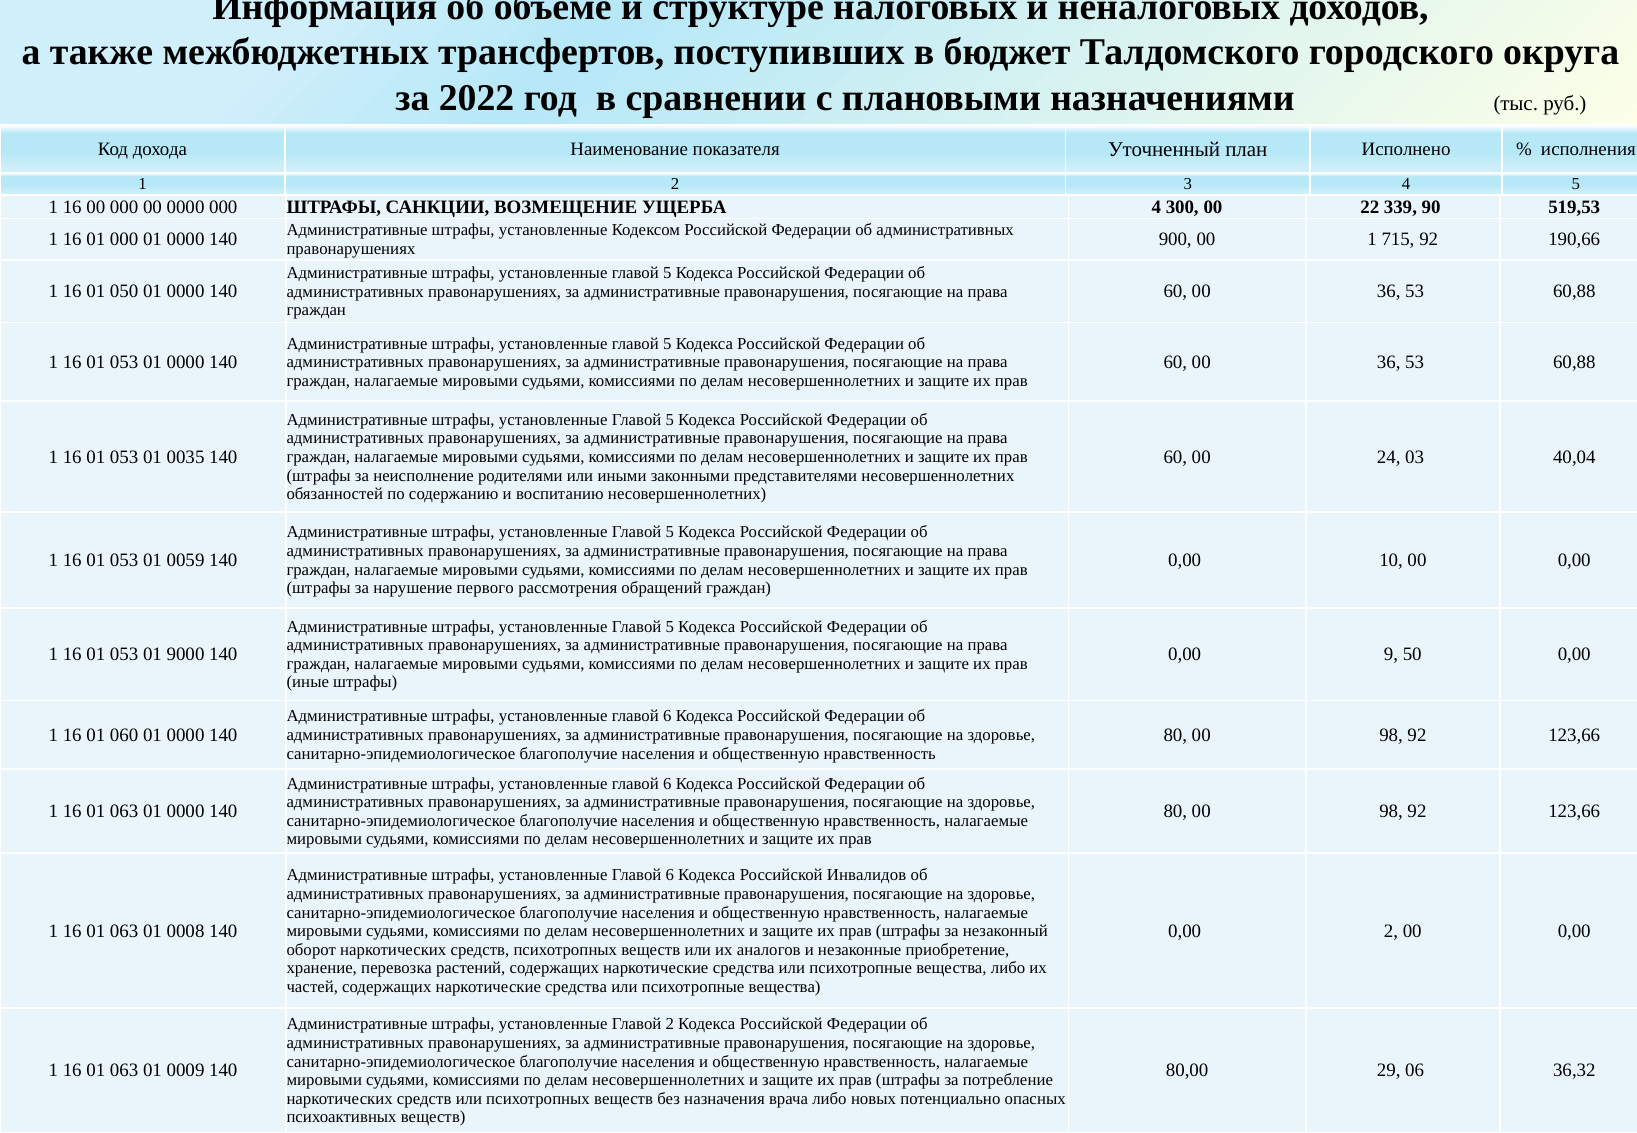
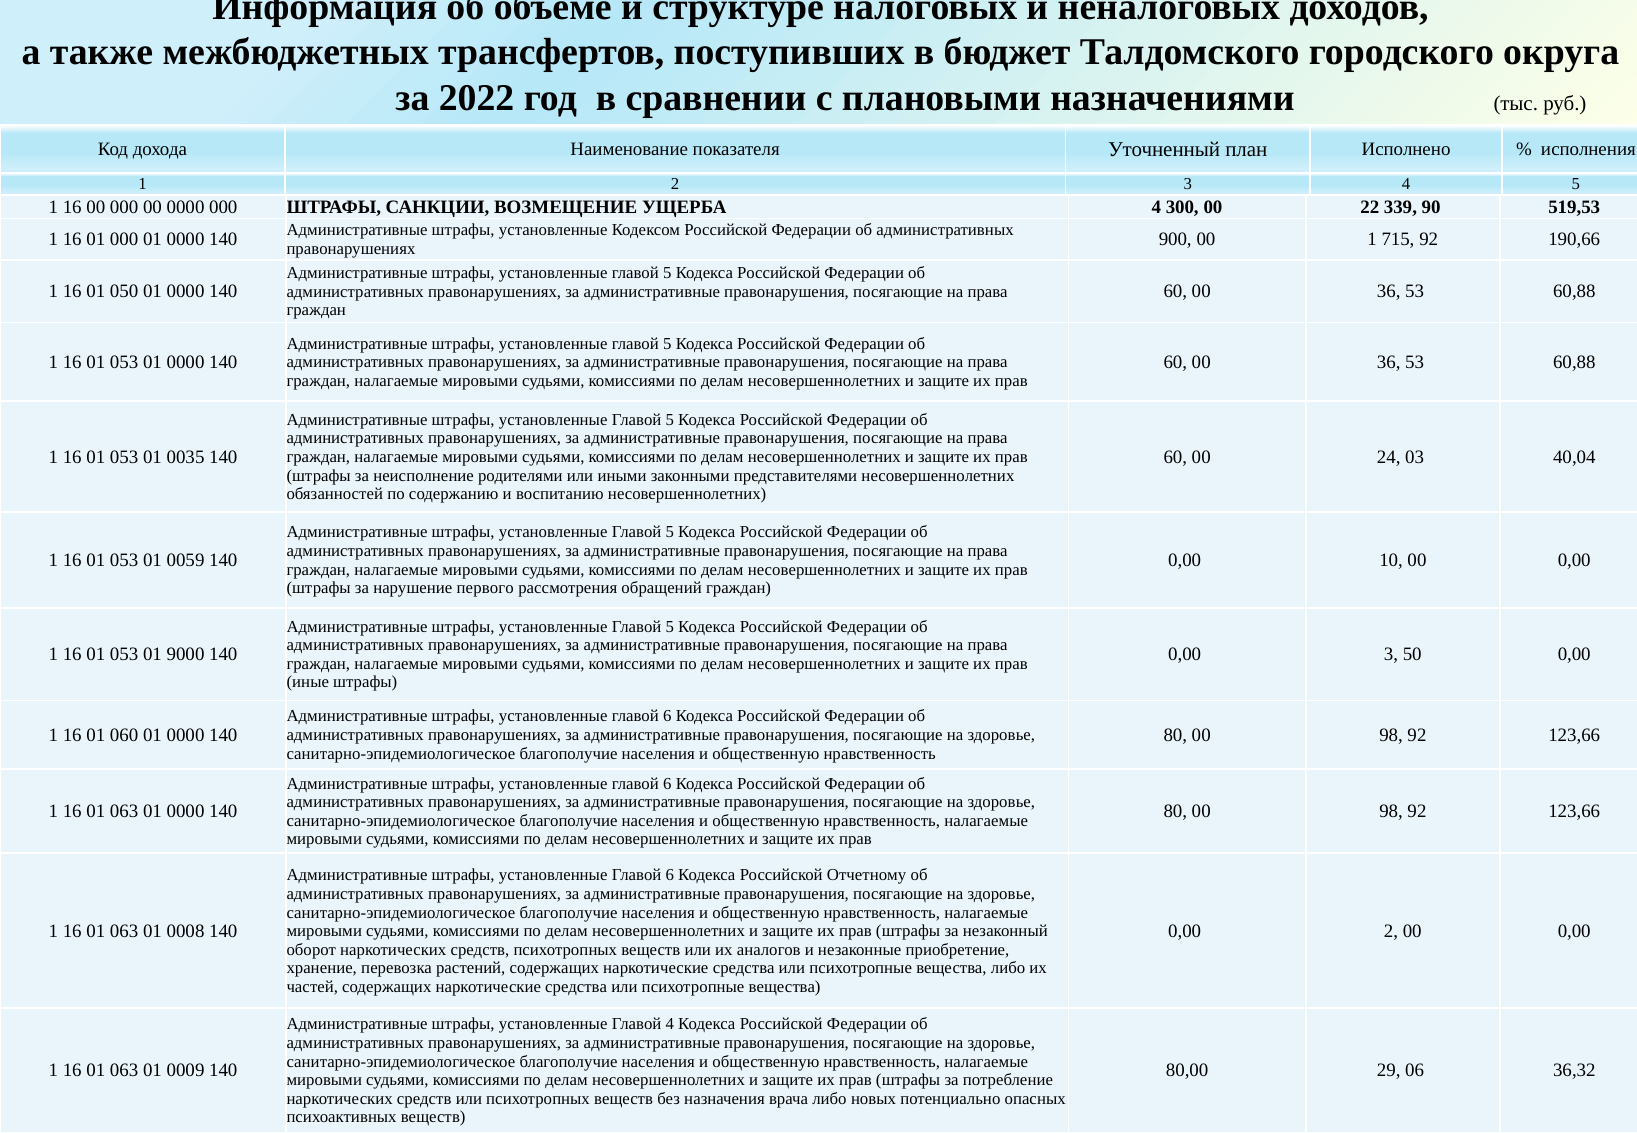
0,00 9: 9 -> 3 (1391, 655)
Инвалидов: Инвалидов -> Отчетному (867, 876)
Главой 2: 2 -> 4 (670, 1025)
